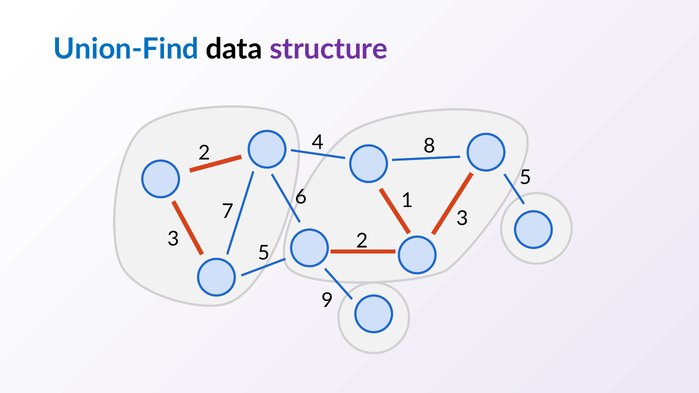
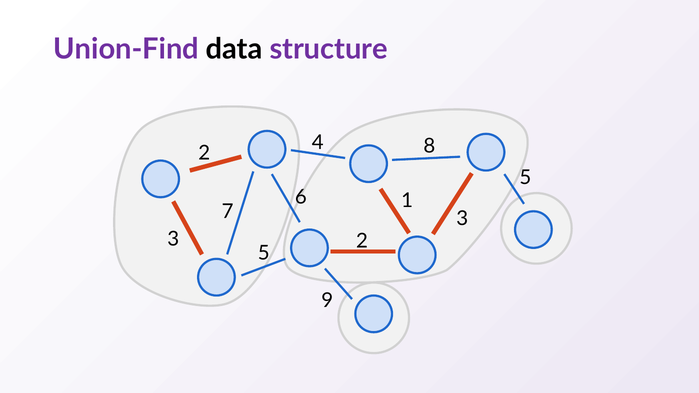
Union-Find colour: blue -> purple (126, 49)
